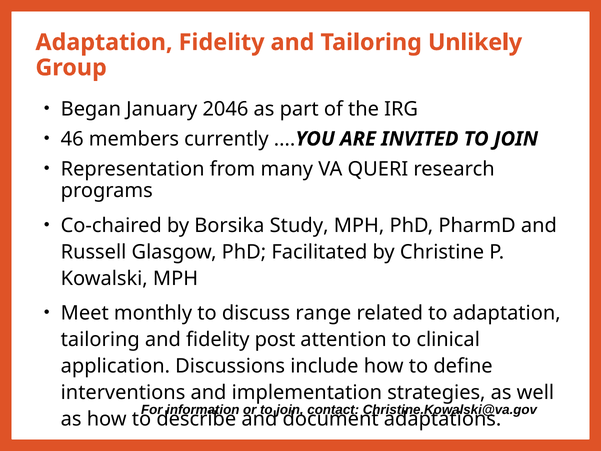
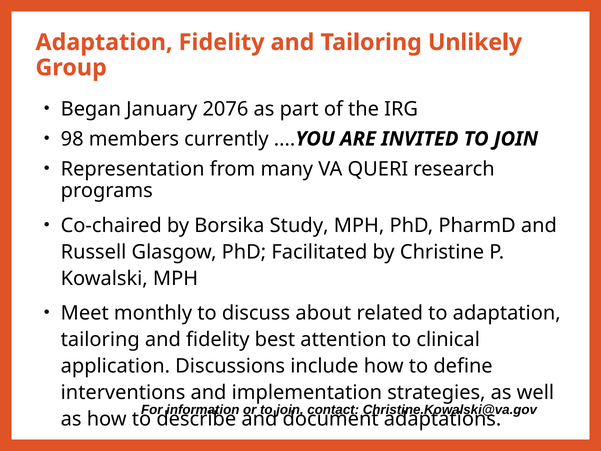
2046: 2046 -> 2076 (225, 109)
46: 46 -> 98 (72, 139)
range: range -> about (323, 313)
post: post -> best (275, 340)
